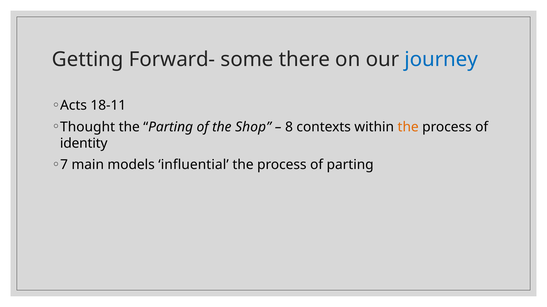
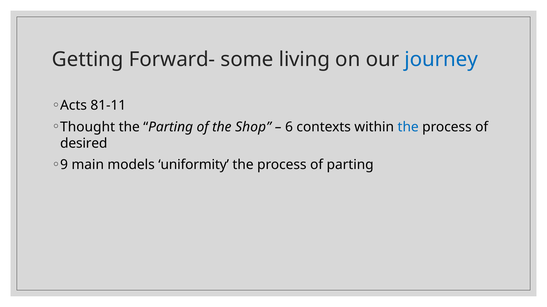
there: there -> living (304, 59)
18-11: 18-11 -> 81-11 (108, 106)
8: 8 -> 6 (289, 127)
the colour: orange -> blue (408, 127)
identity: identity -> desired (84, 144)
7: 7 -> 9 (64, 165)
influential: influential -> uniformity (194, 165)
